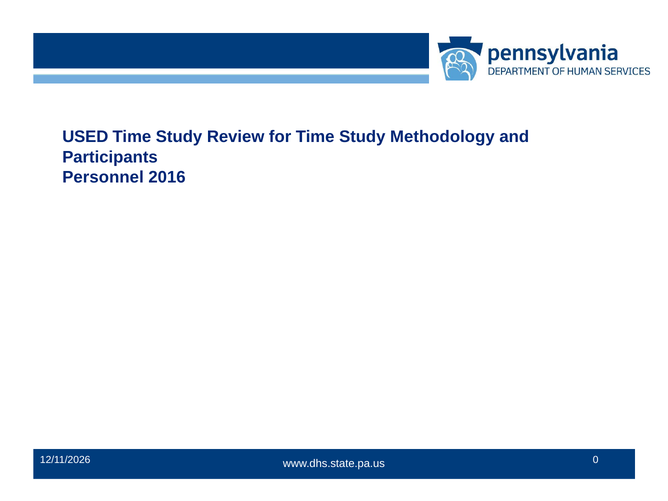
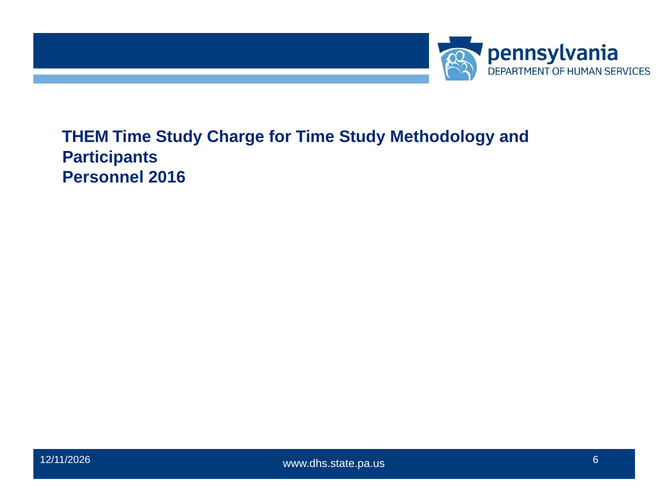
USED: USED -> THEM (85, 137)
Review: Review -> Charge (236, 137)
0: 0 -> 6 (596, 460)
